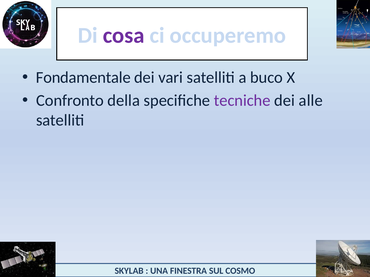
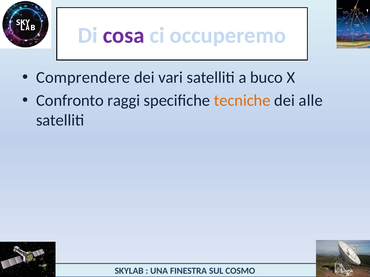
Fondamentale: Fondamentale -> Comprendere (83, 78)
della: della -> raggi (124, 101)
tecniche colour: purple -> orange (242, 101)
